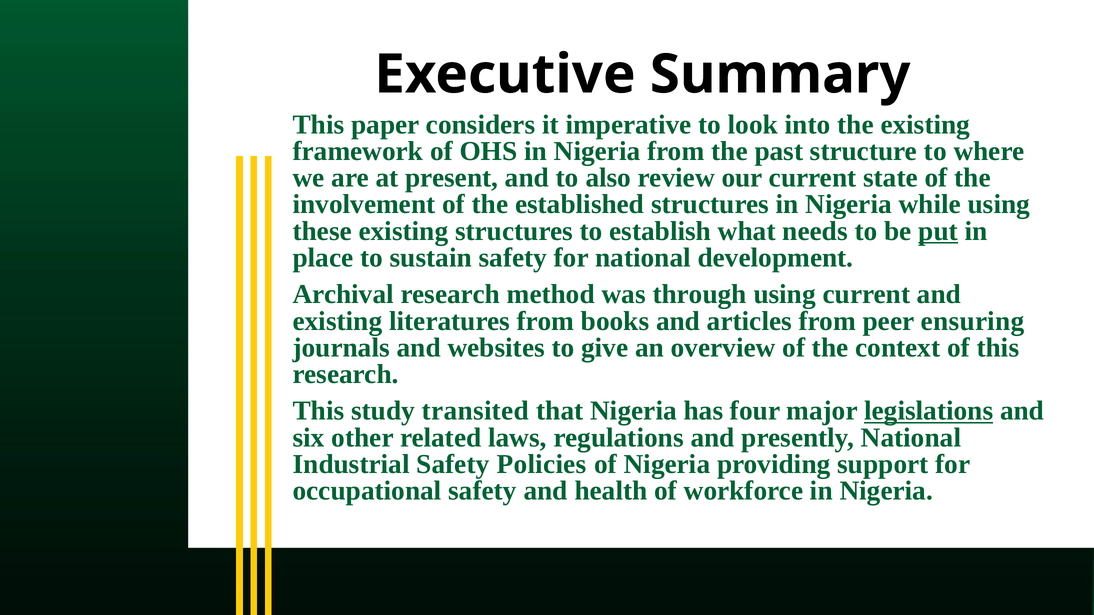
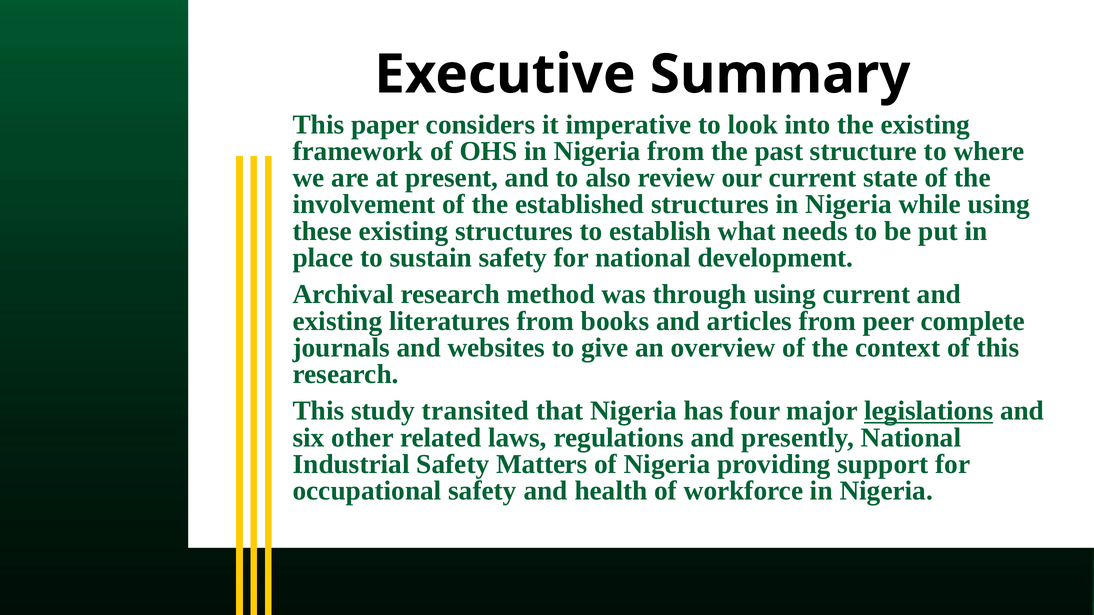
put underline: present -> none (938, 231)
ensuring: ensuring -> complete (973, 321)
Policies: Policies -> Matters (542, 464)
